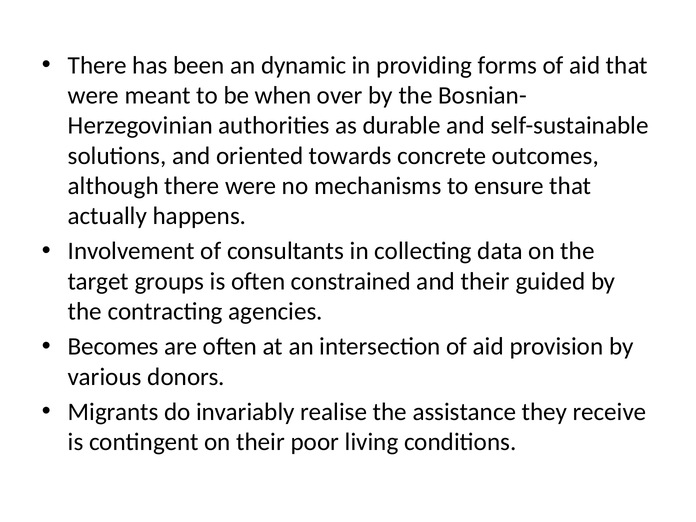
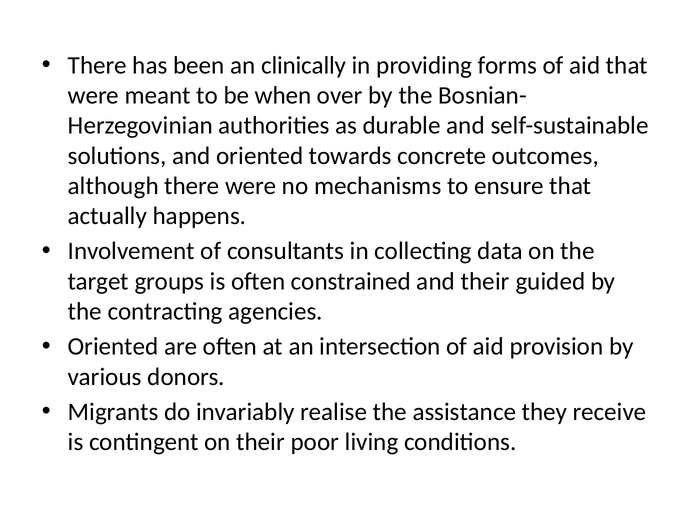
dynamic: dynamic -> clinically (304, 65)
Becomes: Becomes -> Oriented (113, 347)
